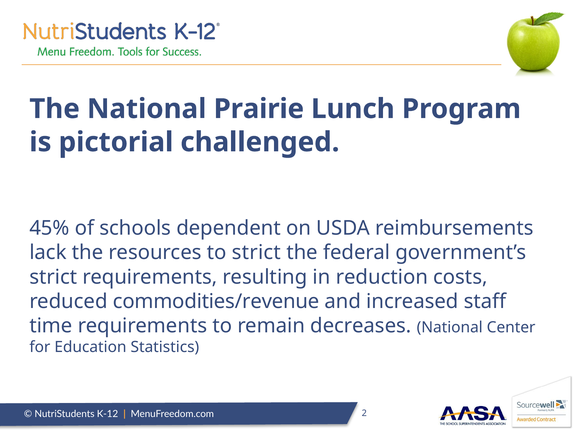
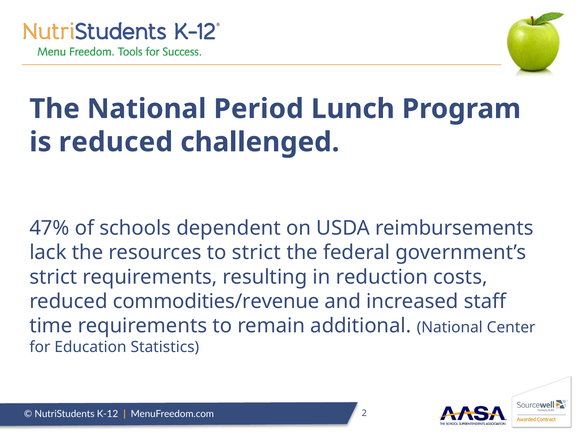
Prairie: Prairie -> Period (259, 109)
is pictorial: pictorial -> reduced (116, 142)
45%: 45% -> 47% (49, 228)
decreases: decreases -> additional (361, 326)
